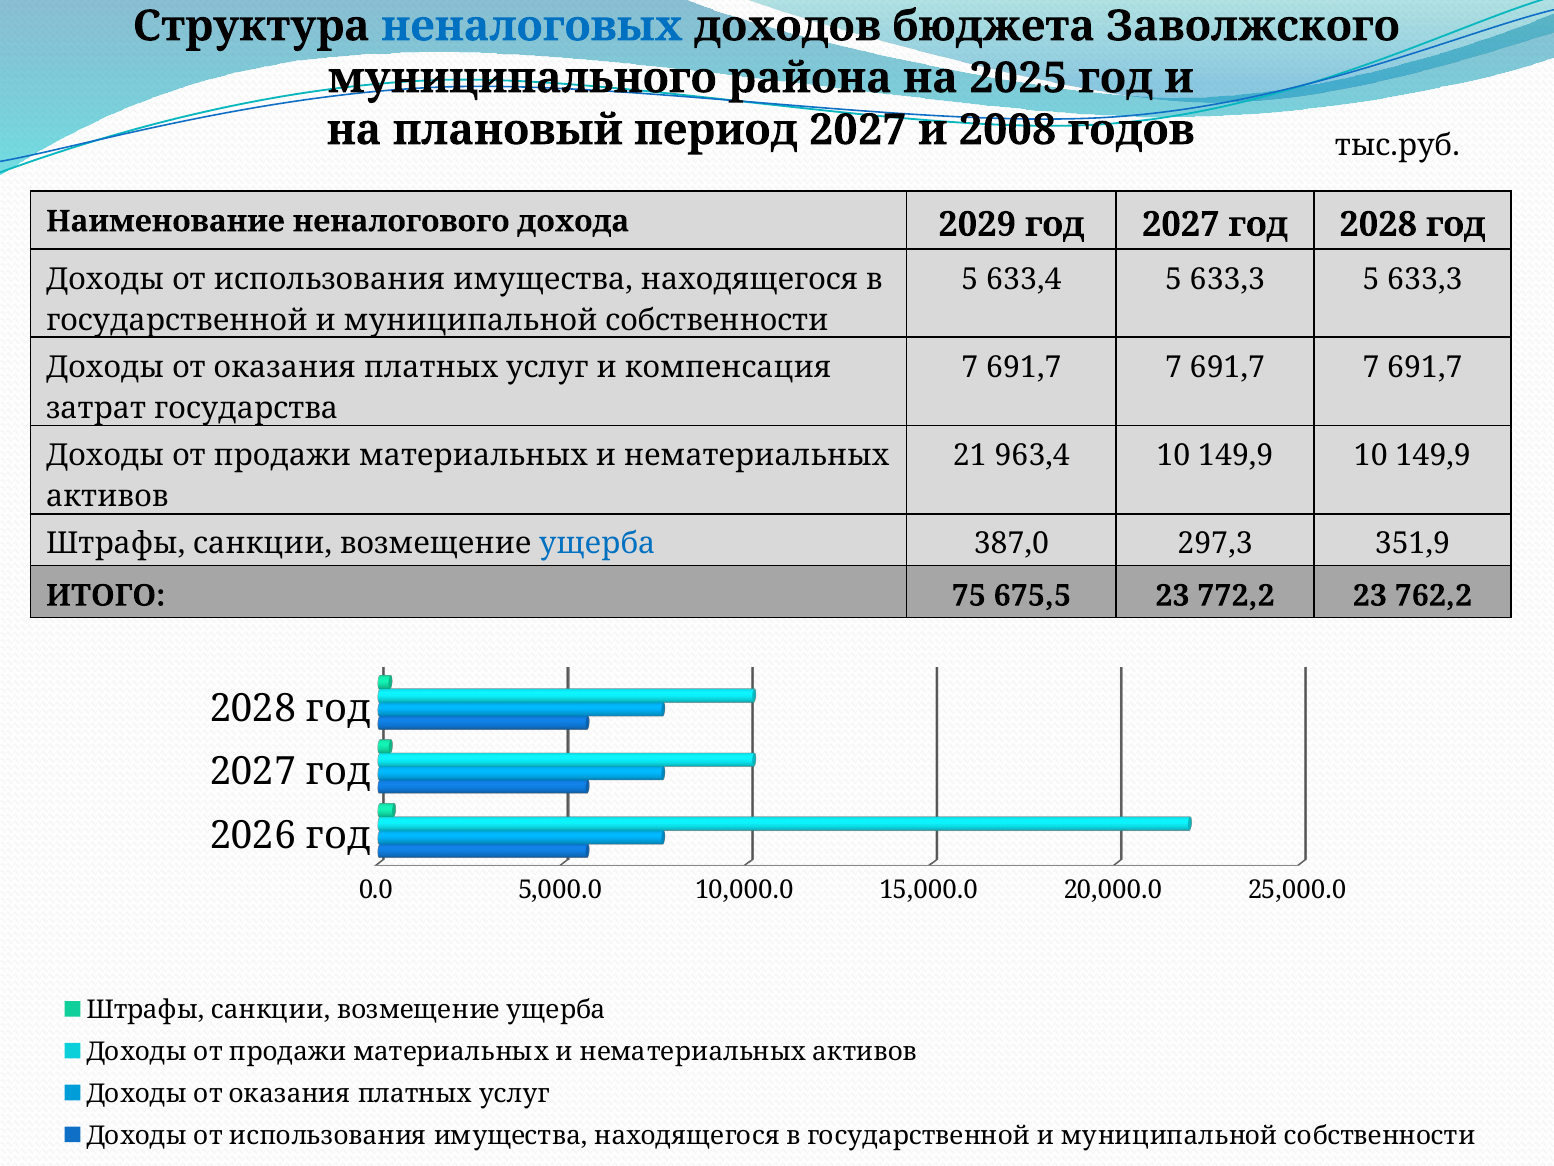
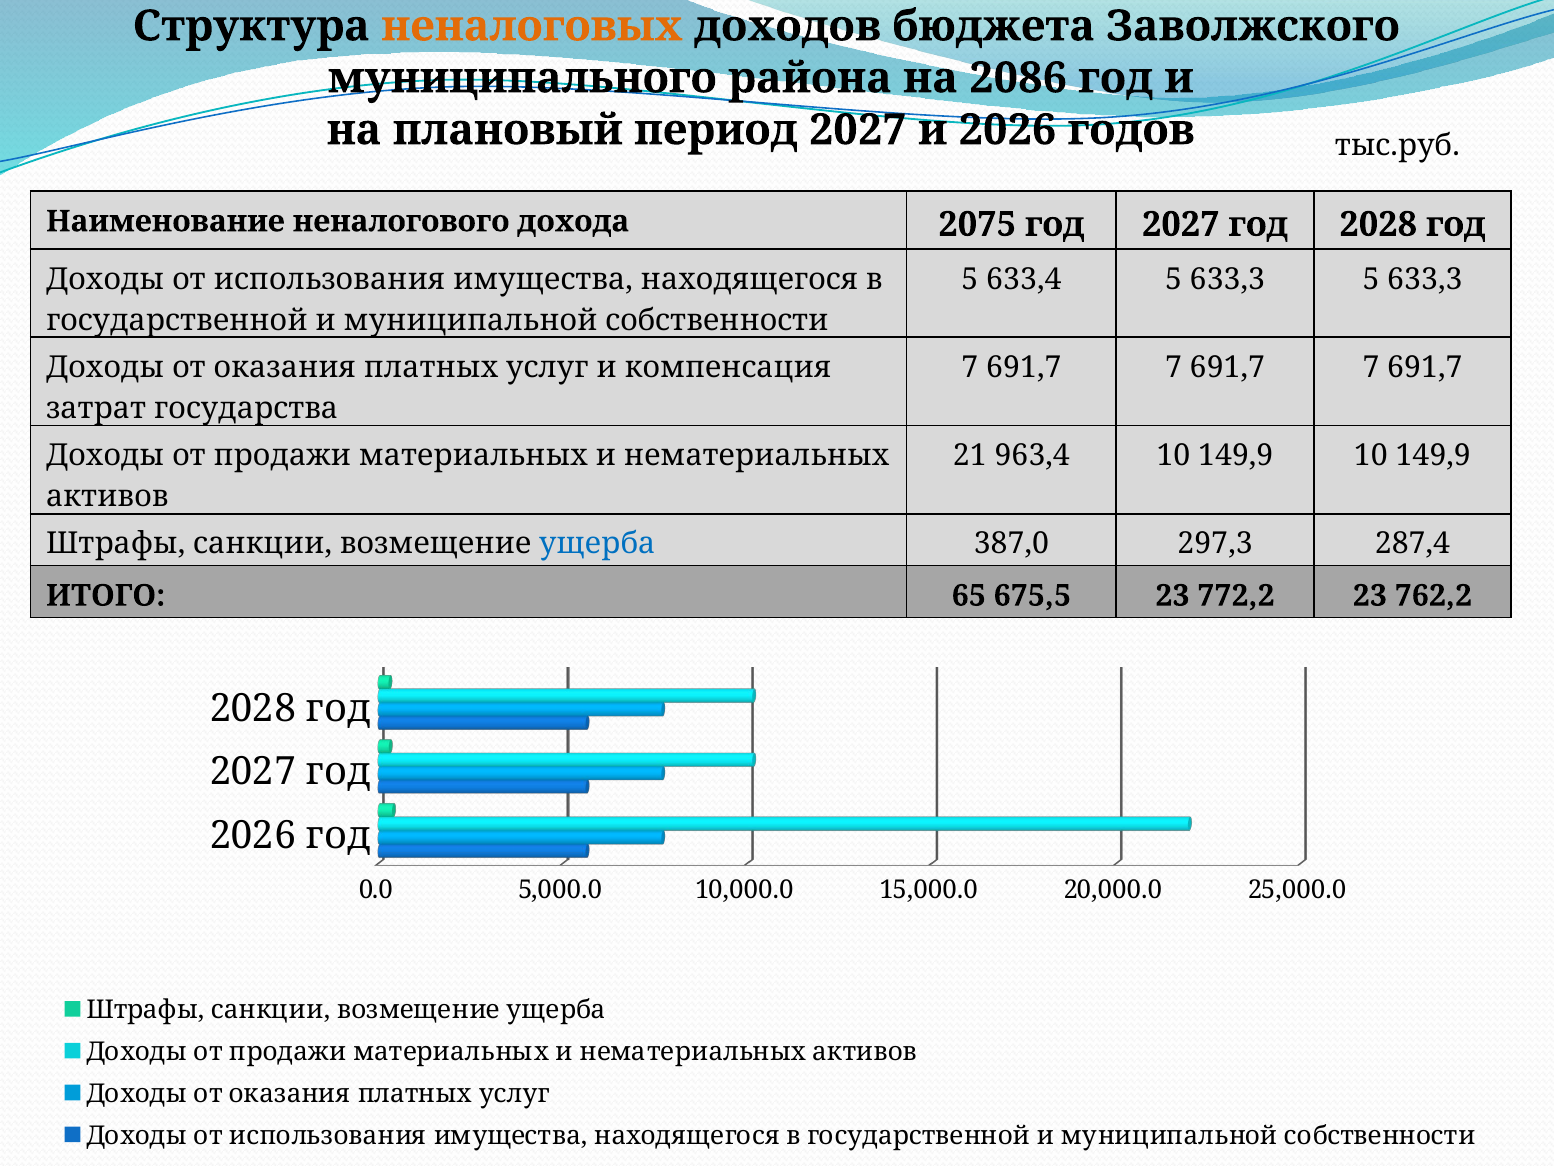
неналоговых colour: blue -> orange (532, 26)
2025: 2025 -> 2086 (1018, 78)
и 2008: 2008 -> 2026 (1007, 130)
2029: 2029 -> 2075 (977, 224)
351,9: 351,9 -> 287,4 (1413, 544)
75: 75 -> 65 (969, 595)
